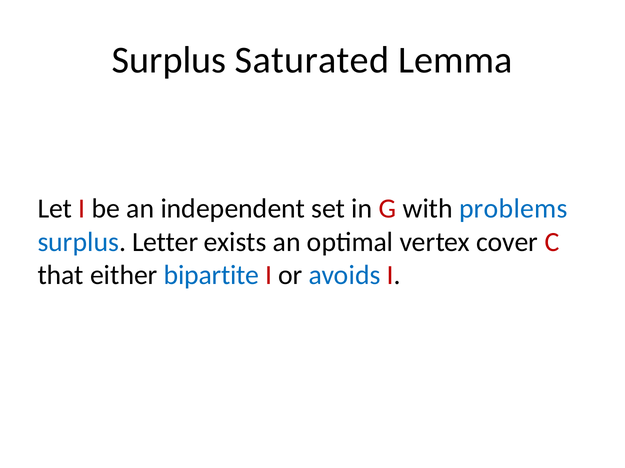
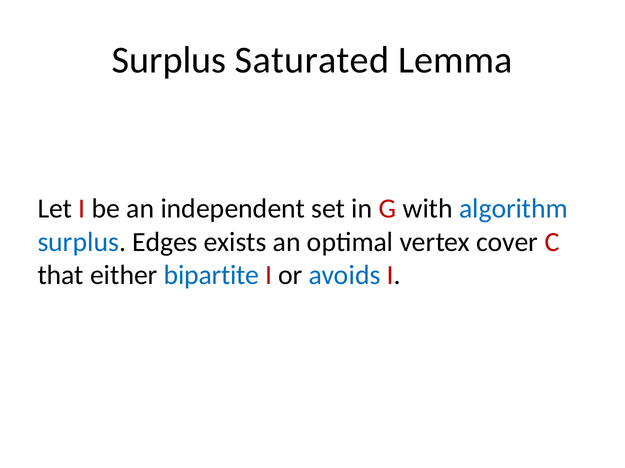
problems: problems -> algorithm (513, 209)
Letter: Letter -> Edges (165, 242)
